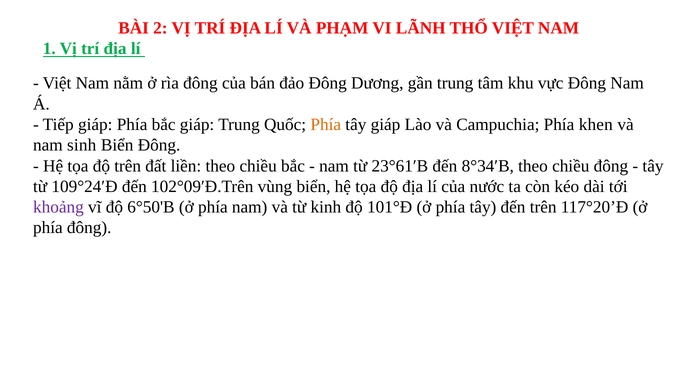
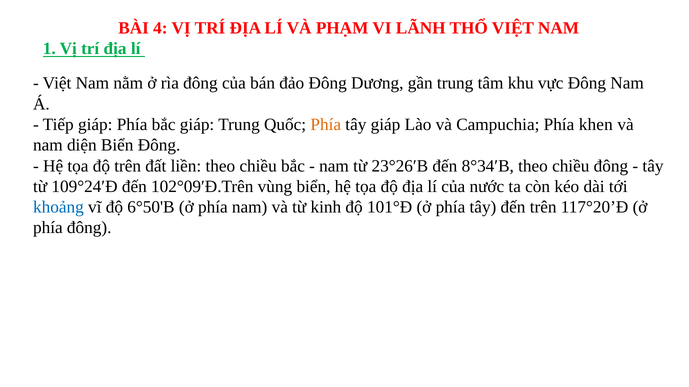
2: 2 -> 4 (160, 28)
sinh: sinh -> diện (82, 145)
23°61′B: 23°61′B -> 23°26′B (400, 166)
khoảng colour: purple -> blue (58, 207)
